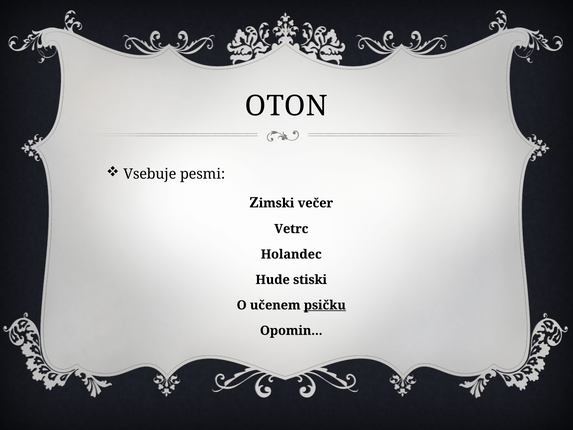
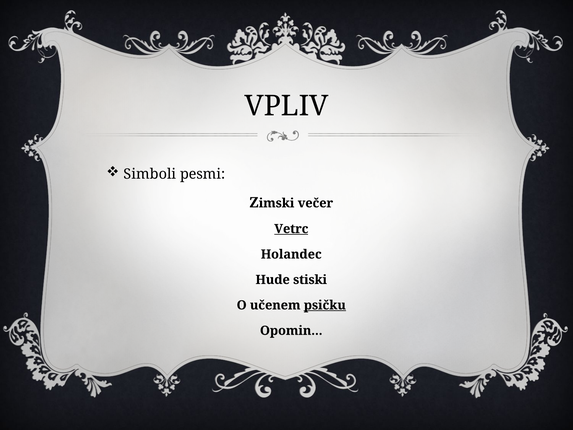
OTON: OTON -> VPLIV (286, 106)
Vsebuje: Vsebuje -> Simboli (150, 174)
Vetrc underline: none -> present (291, 229)
